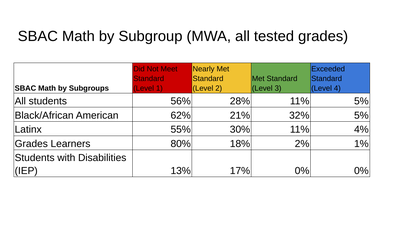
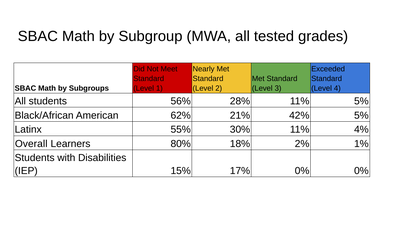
32%: 32% -> 42% (299, 116)
Grades: Grades -> Overall (31, 144)
13%: 13% -> 15% (181, 171)
